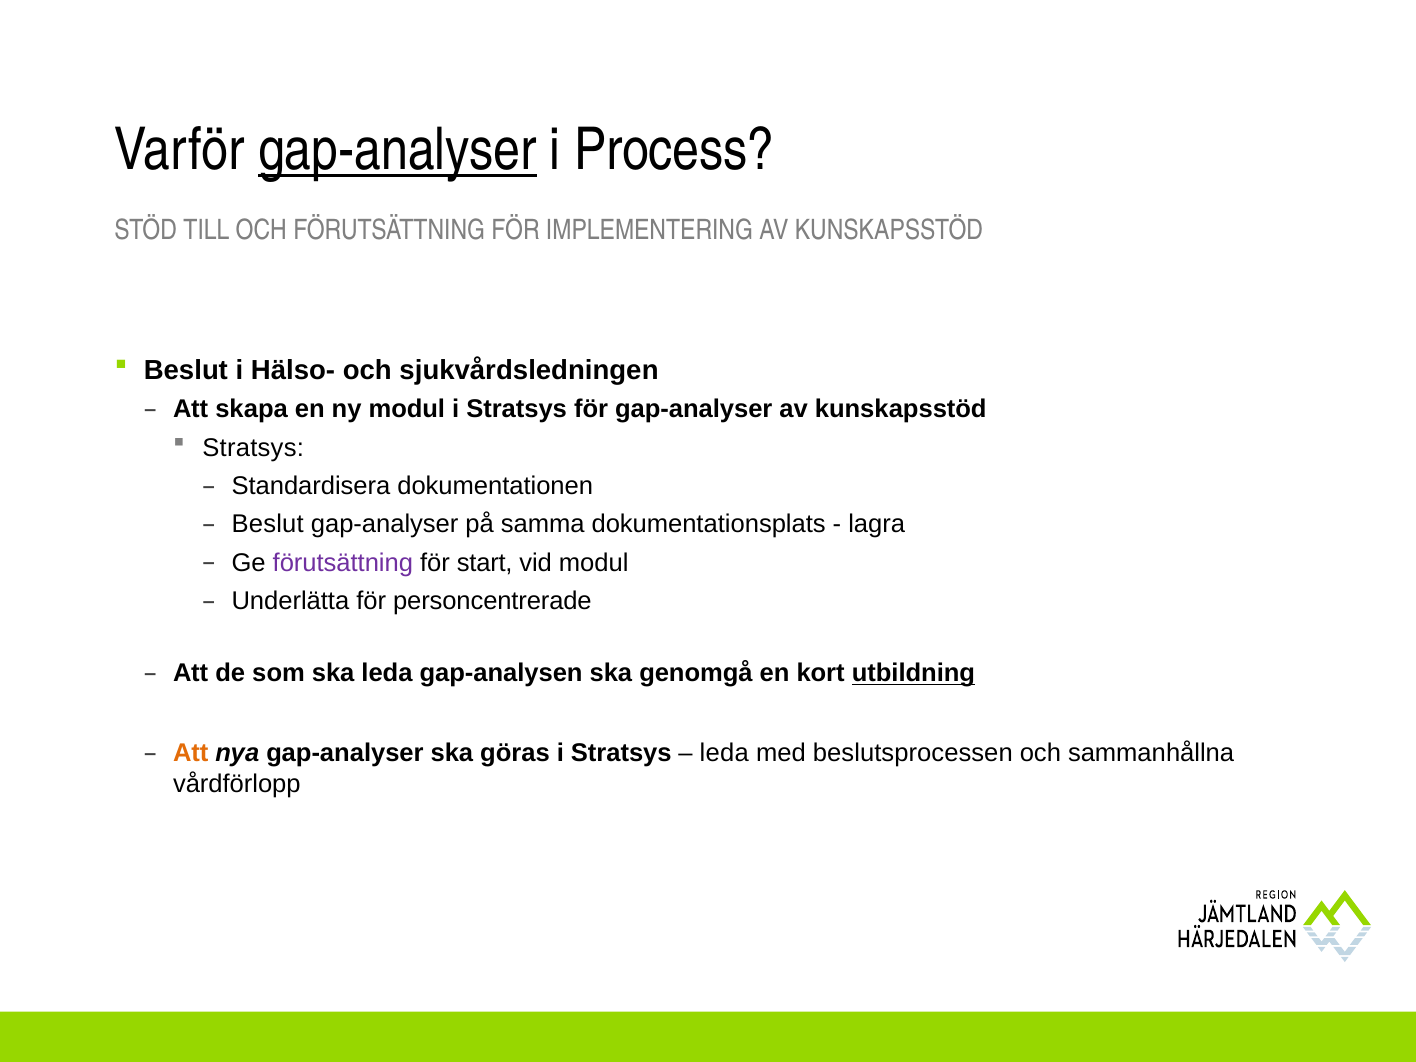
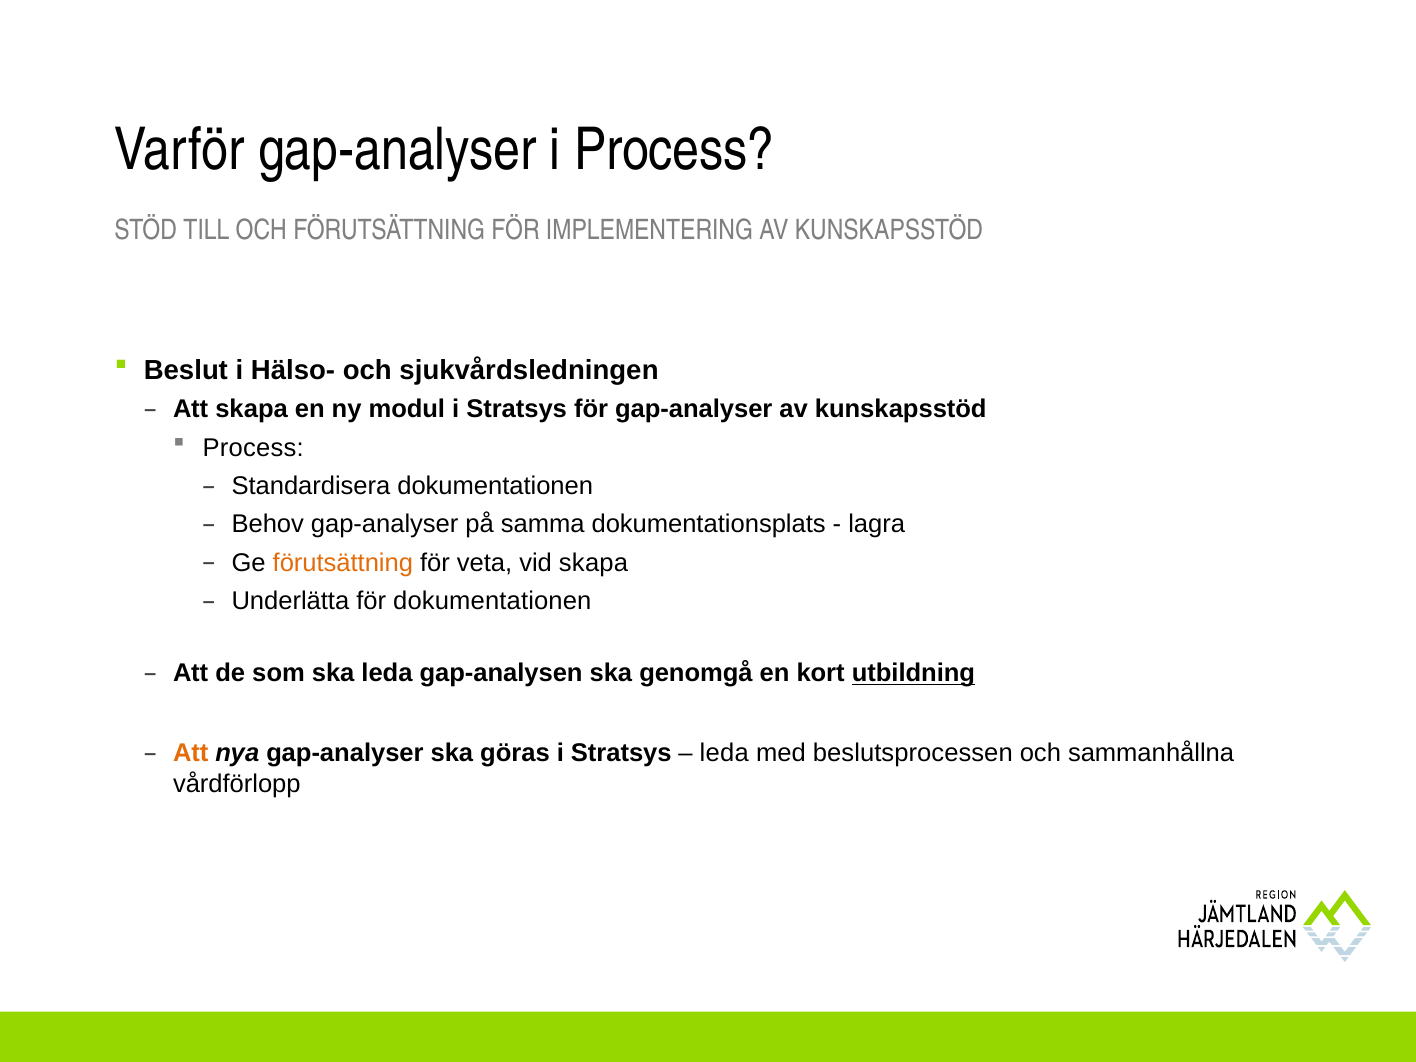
gap-analyser underline: present -> none (397, 150)
Stratsys: Stratsys -> Process (253, 448)
Beslut: Beslut -> Behov (268, 524)
förutsättning colour: purple -> orange (343, 563)
start: start -> veta (485, 563)
vid modul: modul -> skapa (594, 563)
för personcentrerade: personcentrerade -> dokumentationen (492, 601)
